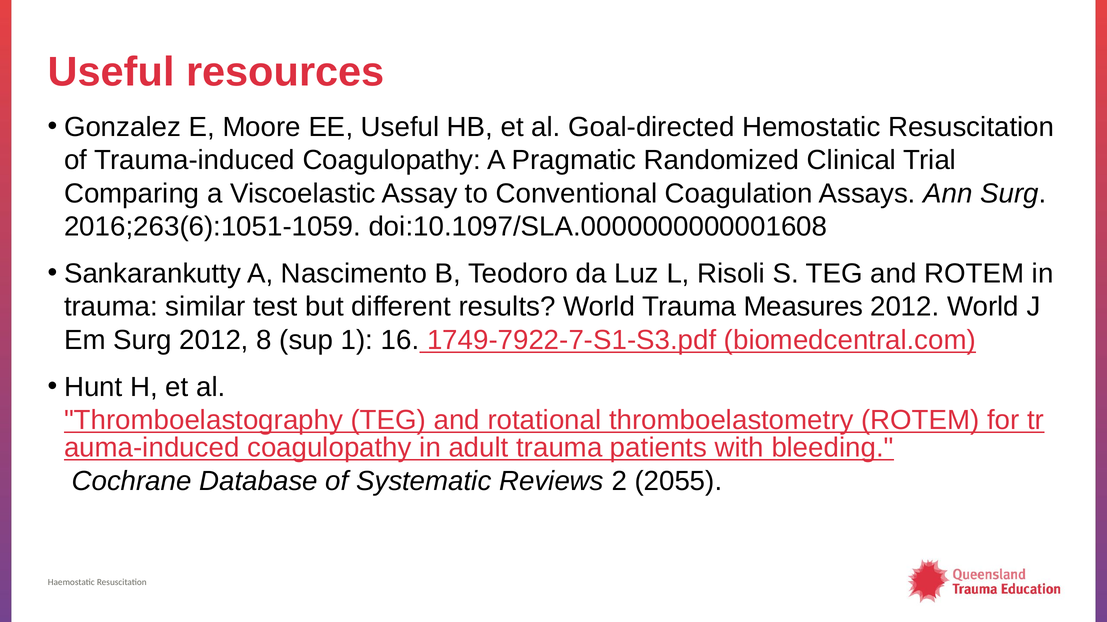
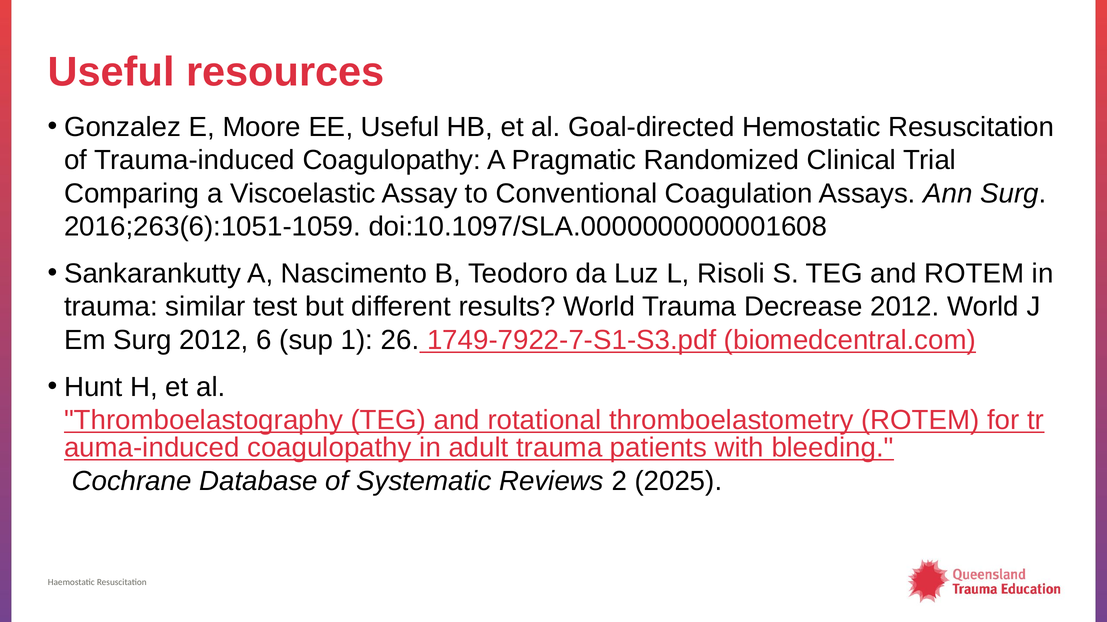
Measures: Measures -> Decrease (803, 307)
8: 8 -> 6 (264, 340)
16: 16 -> 26 (400, 340)
2055: 2055 -> 2025 (678, 481)
